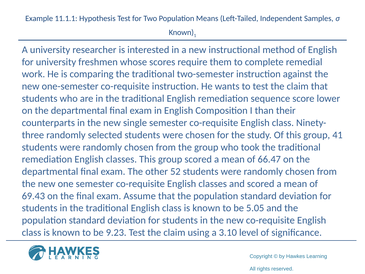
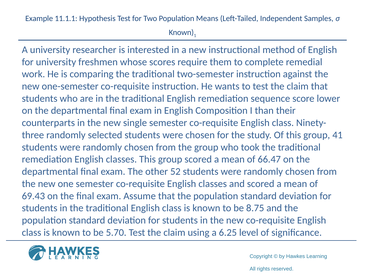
5.05: 5.05 -> 8.75 (255, 208)
9.23: 9.23 -> 5.70 (116, 232)
3.10: 3.10 -> 6.25 (228, 232)
